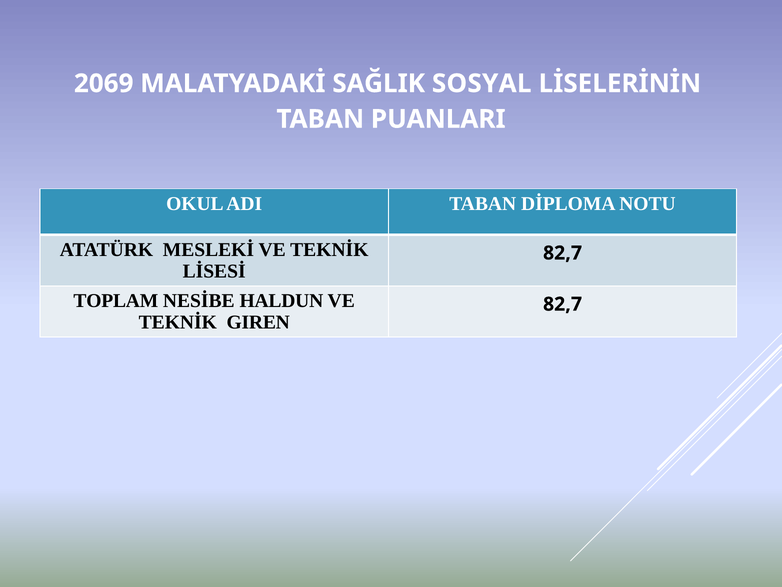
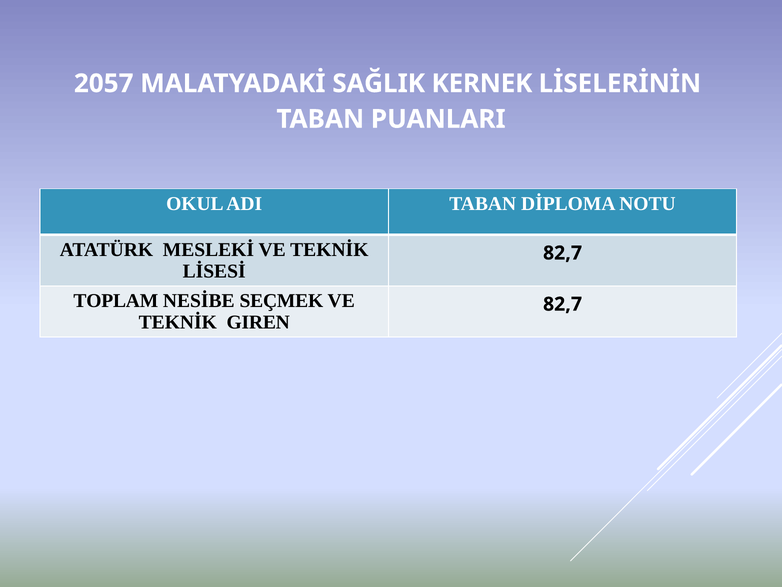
2069: 2069 -> 2057 (104, 83)
SOSYAL: SOSYAL -> KERNEK (482, 83)
HALDUN: HALDUN -> SEÇMEK (281, 301)
